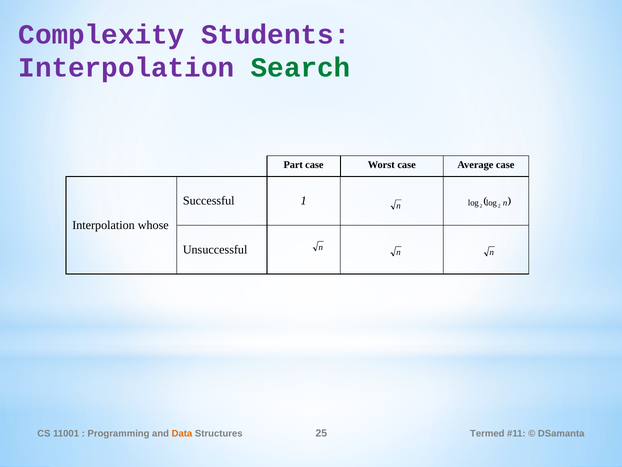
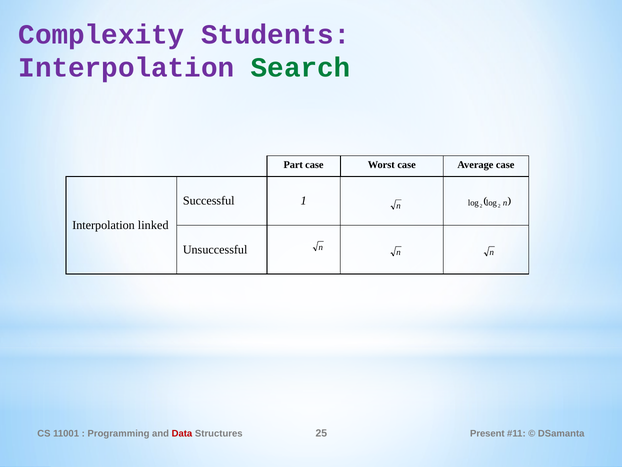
whose: whose -> linked (153, 225)
Data colour: orange -> red (182, 433)
Termed: Termed -> Present (487, 433)
